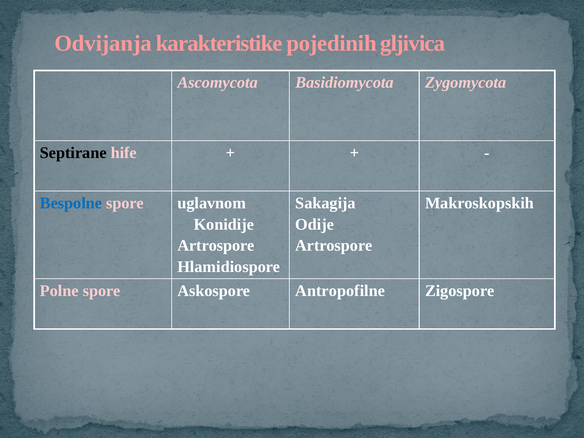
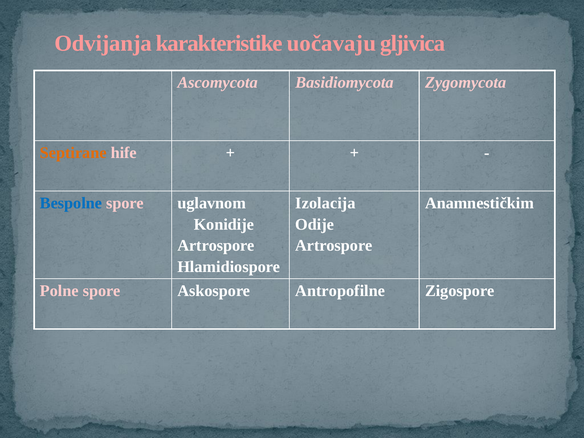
pojedinih: pojedinih -> uočavaju (331, 43)
Septirane colour: black -> orange (73, 153)
Sakagija: Sakagija -> Izolacija (325, 203)
Makroskopskih: Makroskopskih -> Anamnestičkim (479, 203)
